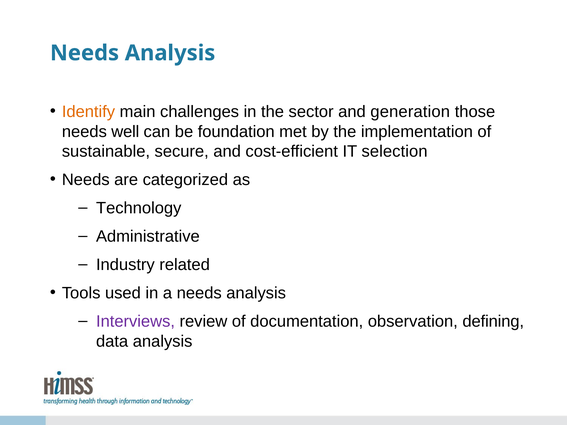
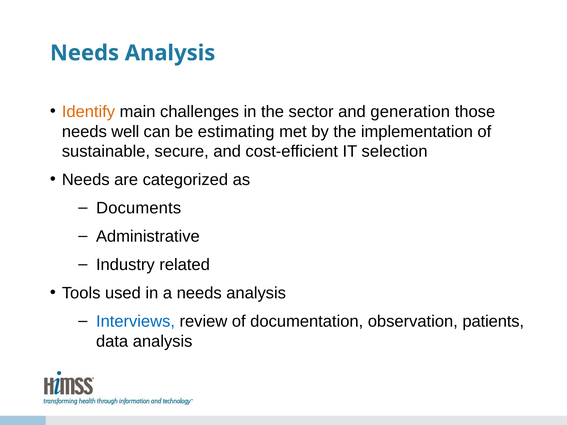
foundation: foundation -> estimating (236, 132)
Technology: Technology -> Documents (139, 208)
Interviews colour: purple -> blue (135, 322)
defining: defining -> patients (493, 322)
